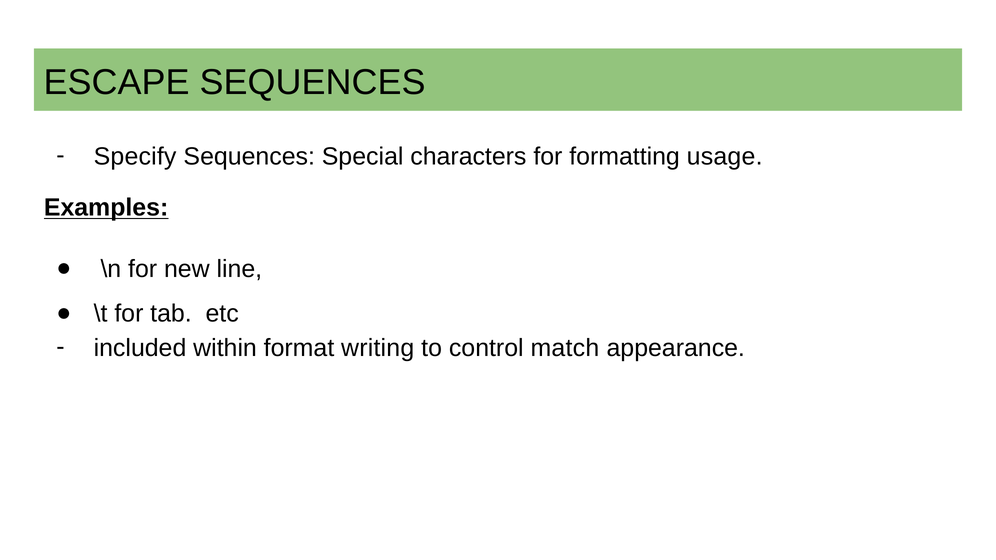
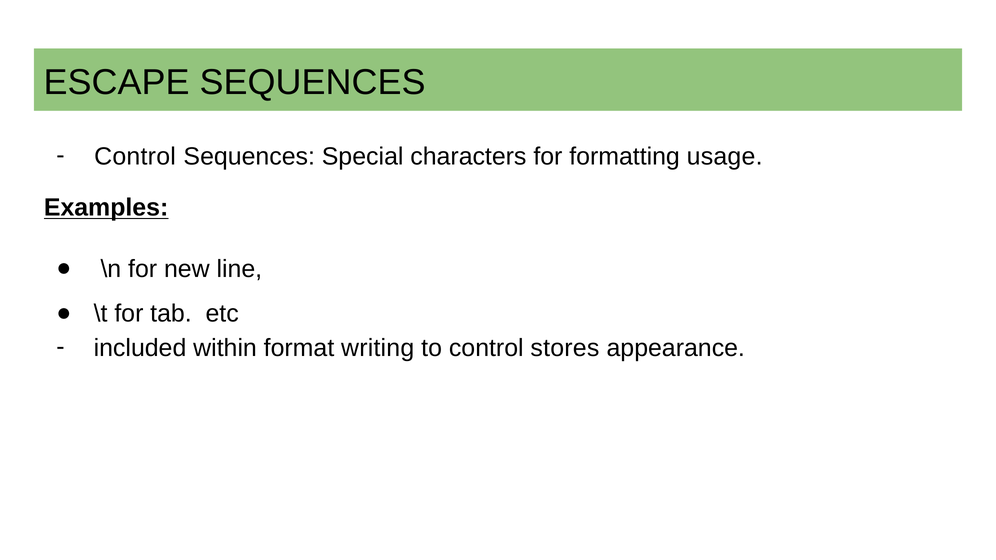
Specify: Specify -> Control (135, 157)
match: match -> stores (565, 348)
